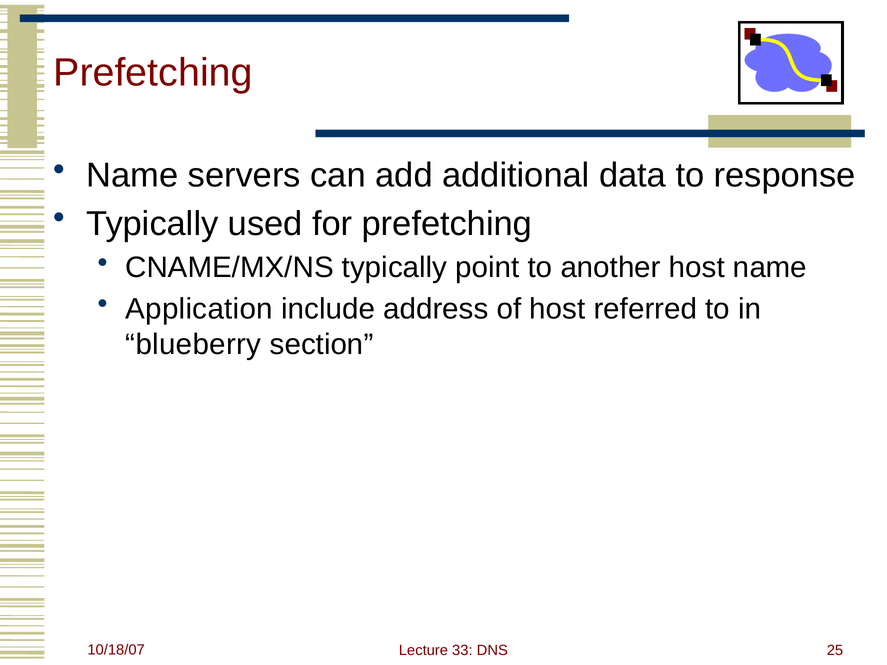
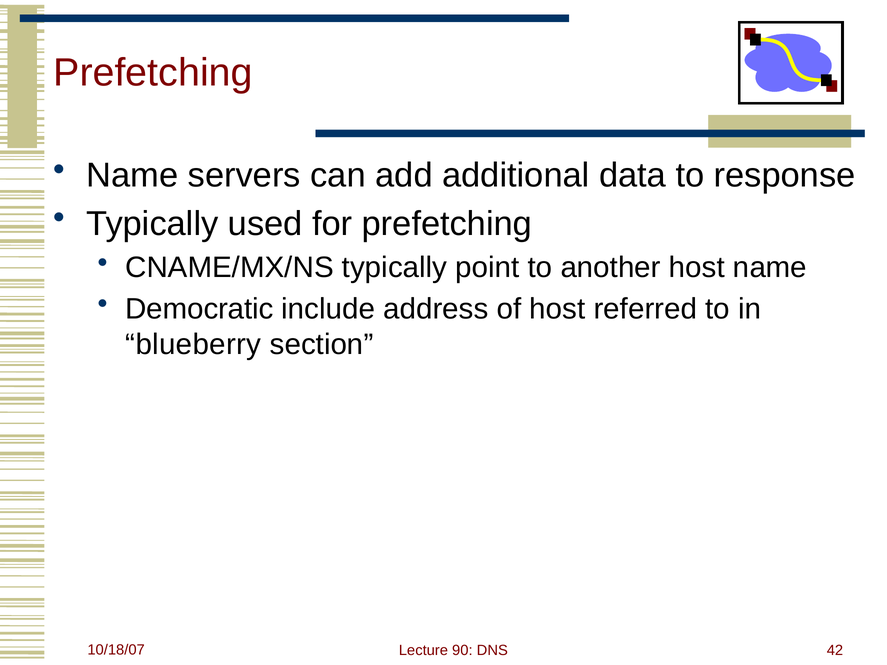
Application: Application -> Democratic (199, 309)
33: 33 -> 90 (462, 651)
25: 25 -> 42 (835, 651)
